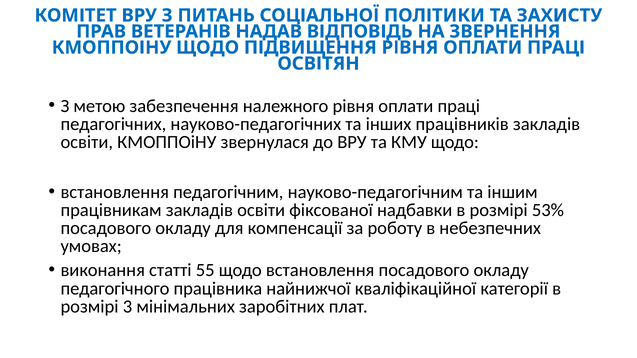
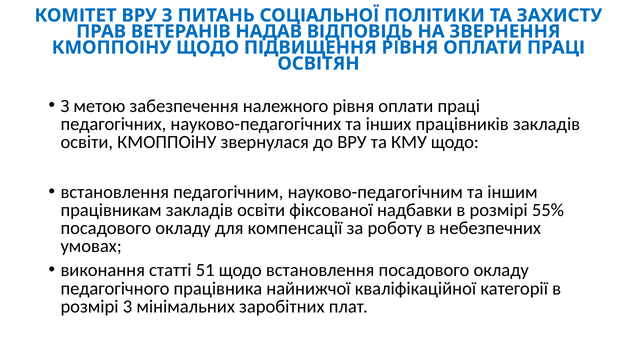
53%: 53% -> 55% (548, 210)
55: 55 -> 51 (205, 271)
